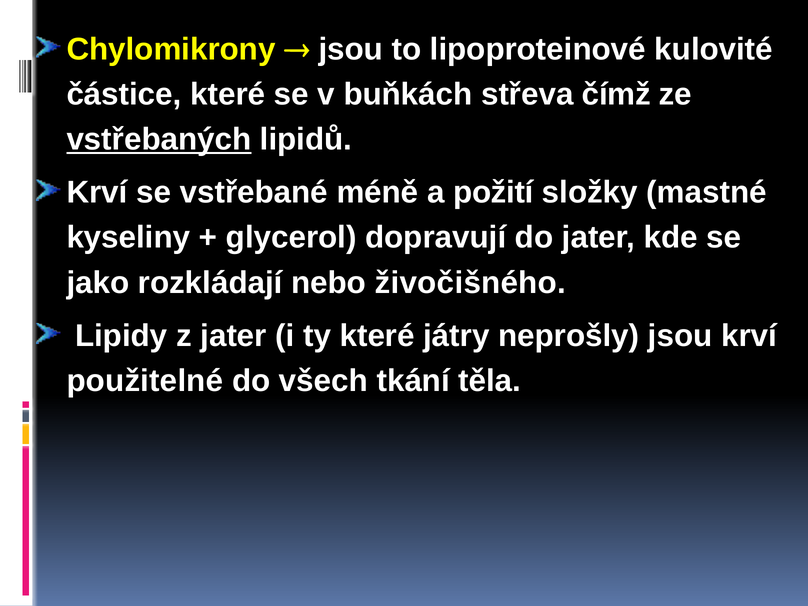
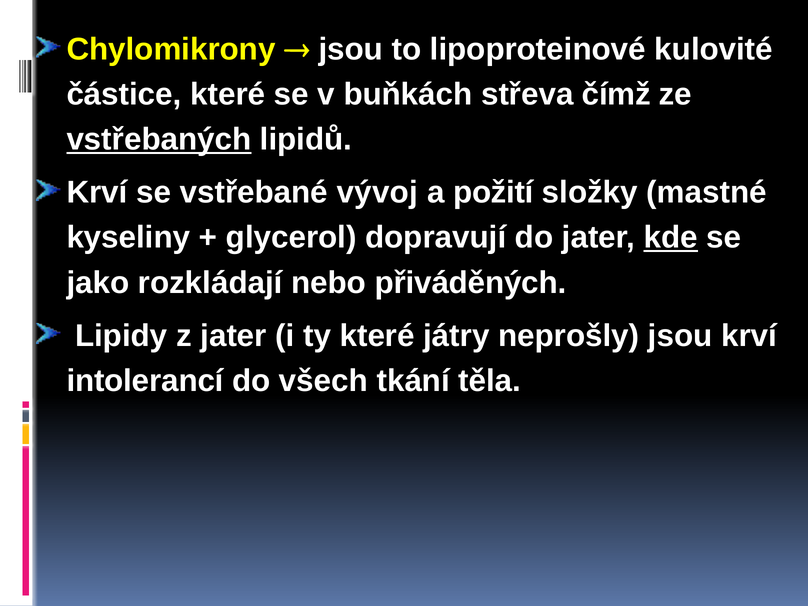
méně: méně -> vývoj (377, 192)
kde underline: none -> present (671, 238)
živočišného: živočišného -> přiváděných (471, 283)
použitelné: použitelné -> intolerancí (145, 381)
